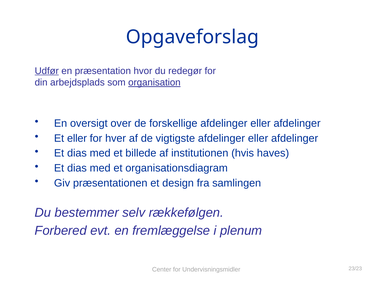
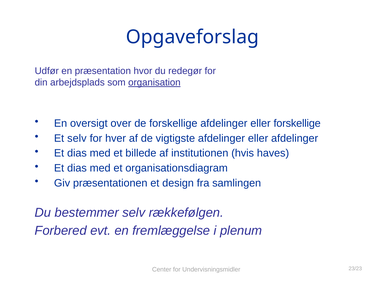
Udfør underline: present -> none (47, 71)
forskellige afdelinger eller afdelinger: afdelinger -> forskellige (297, 123)
Et eller: eller -> selv (77, 138)
